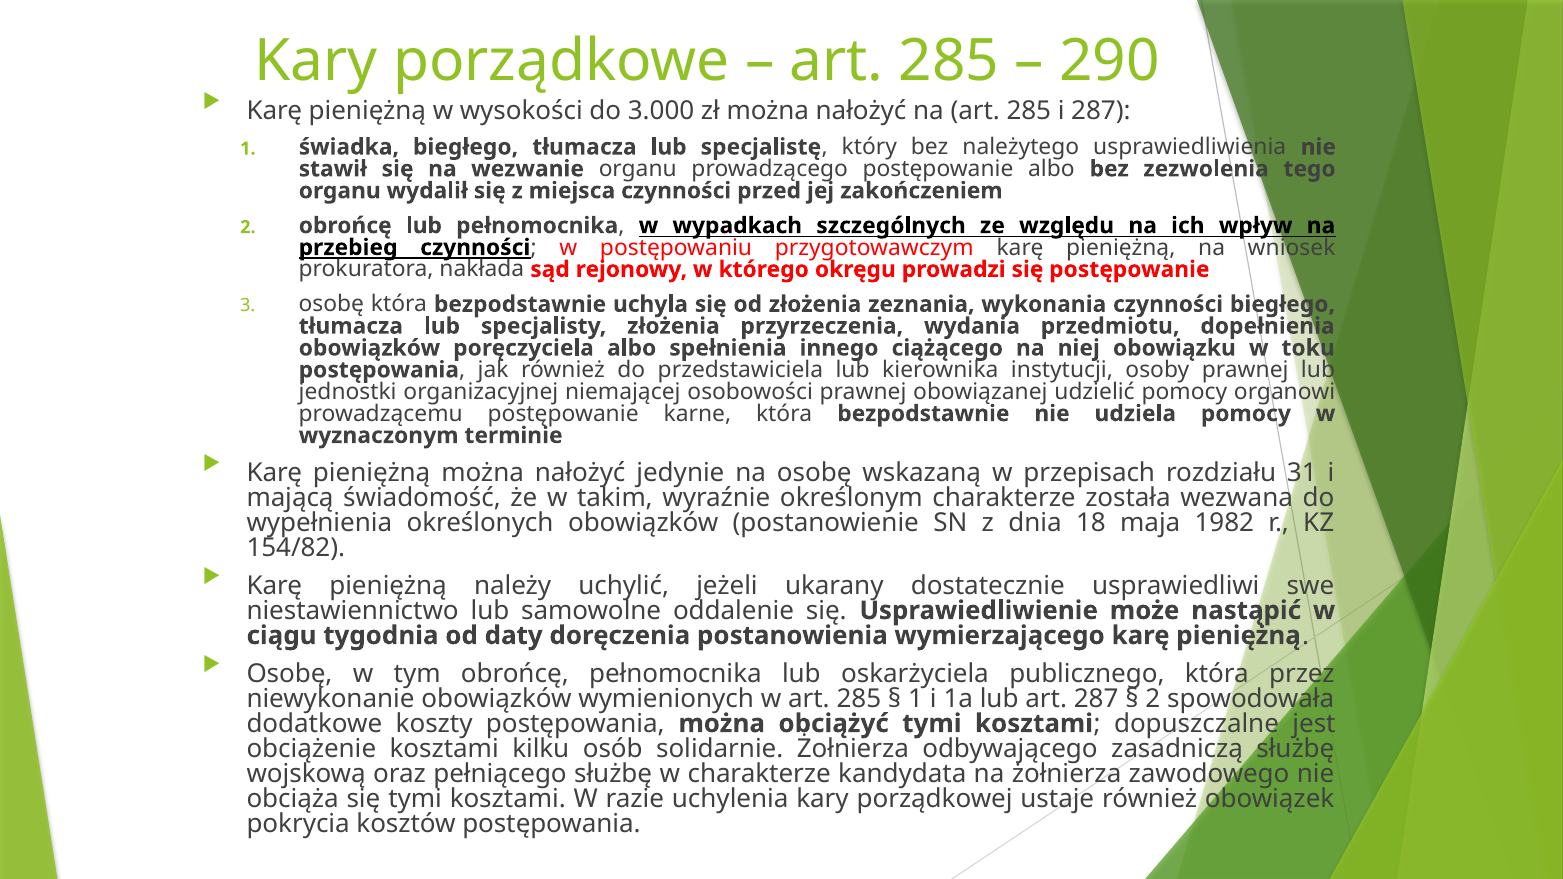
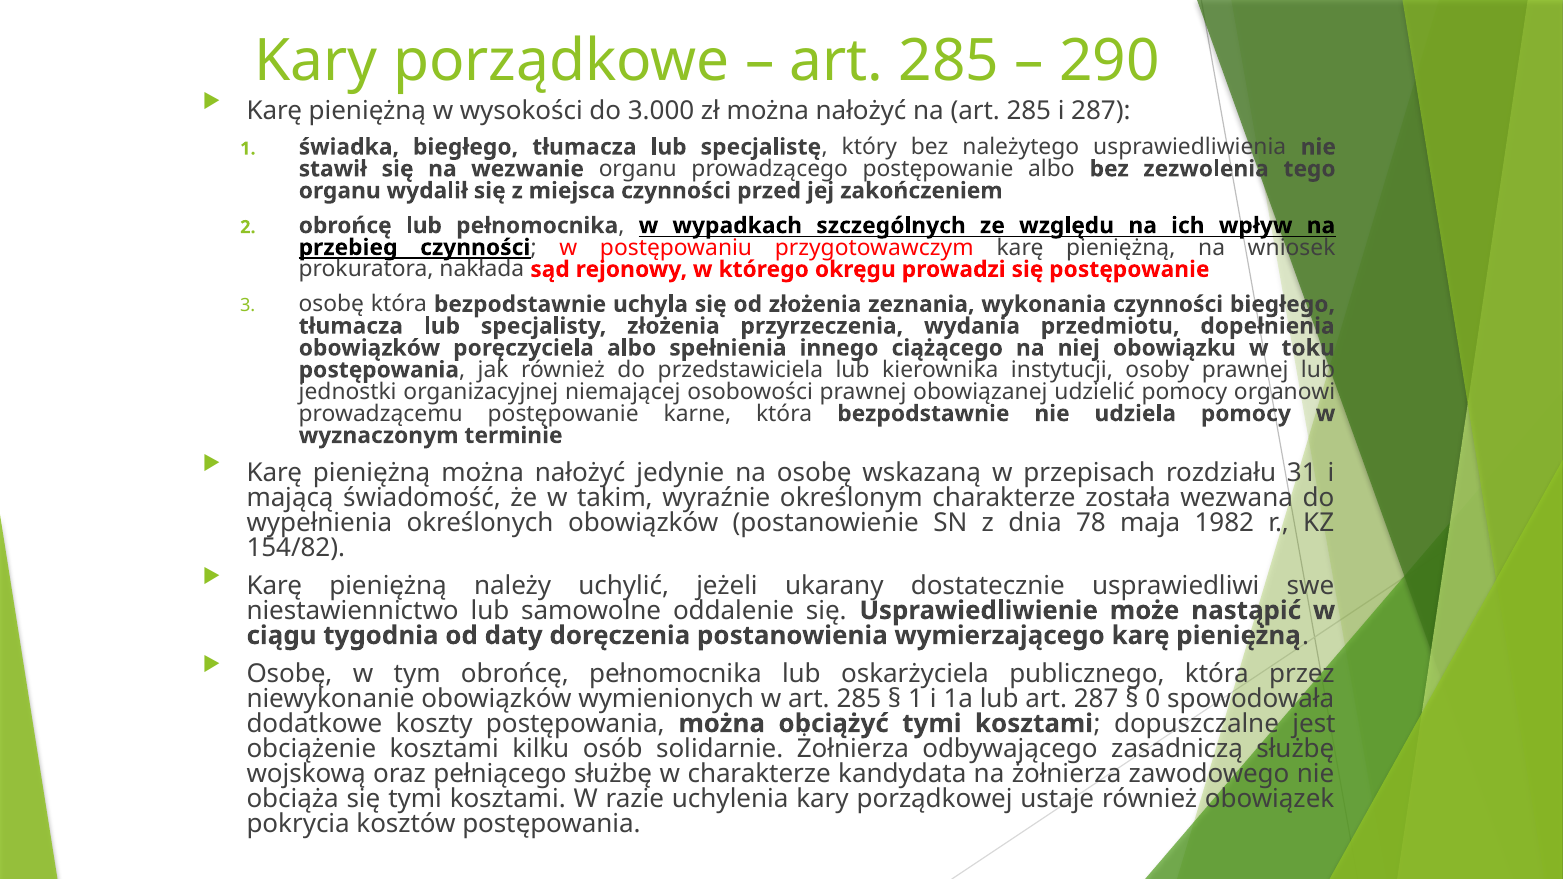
18: 18 -> 78 (1091, 523)
2: 2 -> 0 (1153, 699)
